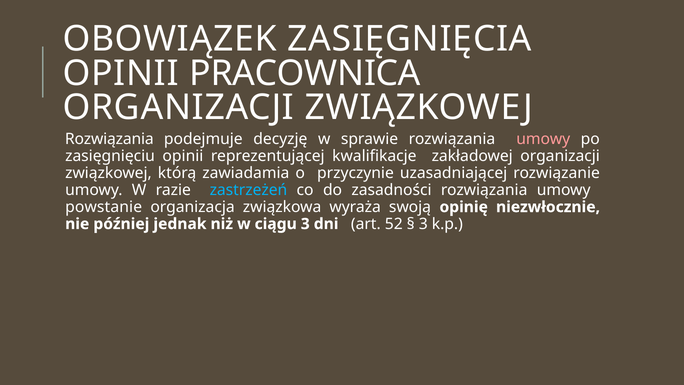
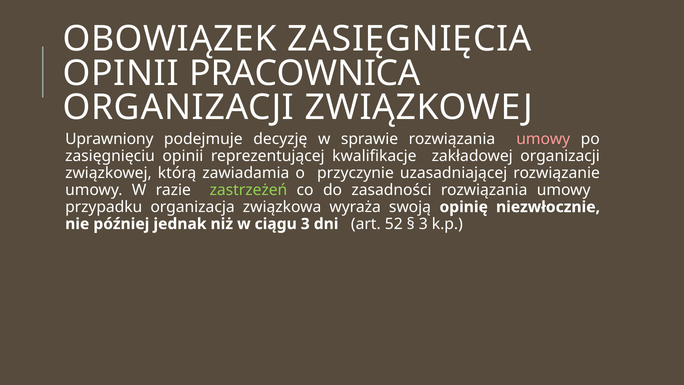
Rozwiązania: Rozwiązania -> Uprawniony (109, 139)
zastrzeżeń colour: light blue -> light green (248, 190)
powstanie: powstanie -> przypadku (104, 207)
